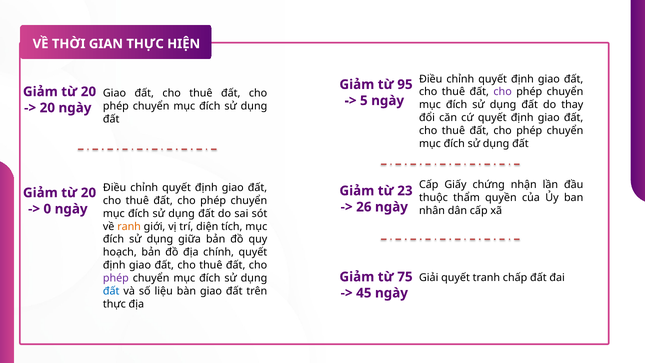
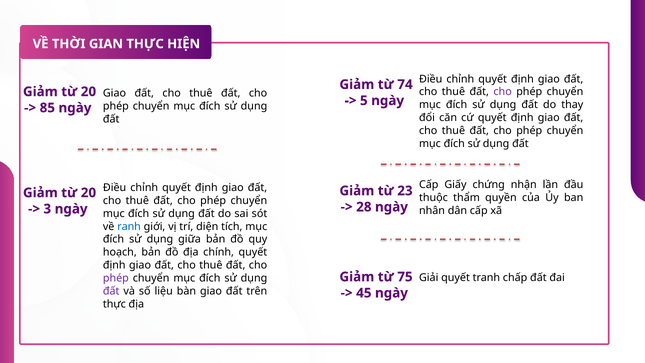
95: 95 -> 74 (405, 84)
20: 20 -> 85 (47, 108)
26: 26 -> 28 (364, 207)
0: 0 -> 3 (47, 209)
ranh colour: orange -> blue (129, 226)
đất colour: blue -> purple (111, 291)
